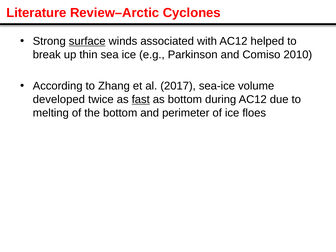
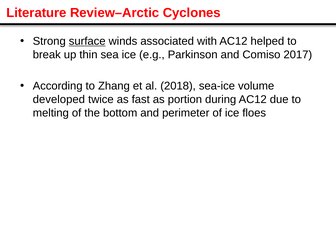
2010: 2010 -> 2017 (298, 55)
2017: 2017 -> 2018 (178, 86)
fast underline: present -> none (141, 99)
as bottom: bottom -> portion (185, 99)
